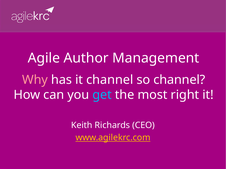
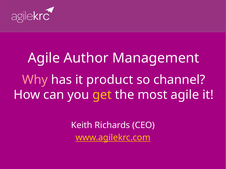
it channel: channel -> product (110, 80)
get colour: light blue -> yellow (102, 95)
most right: right -> agile (185, 95)
